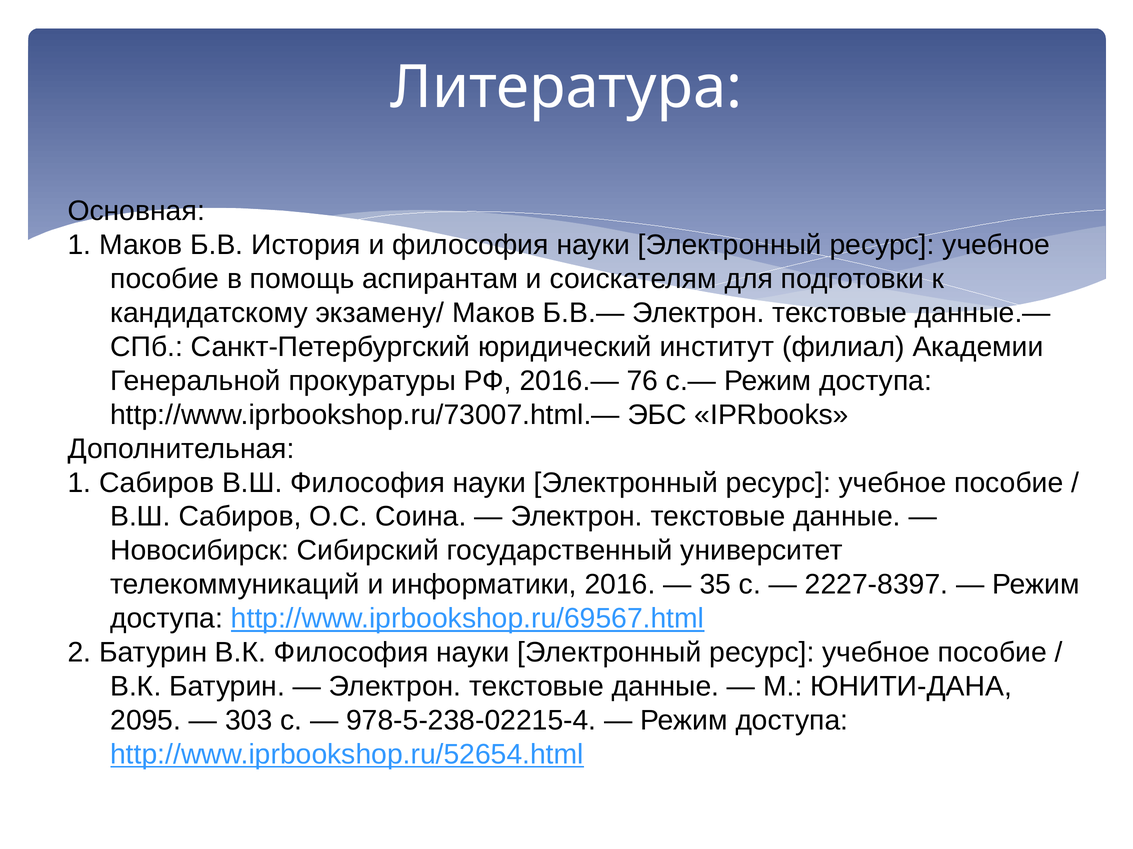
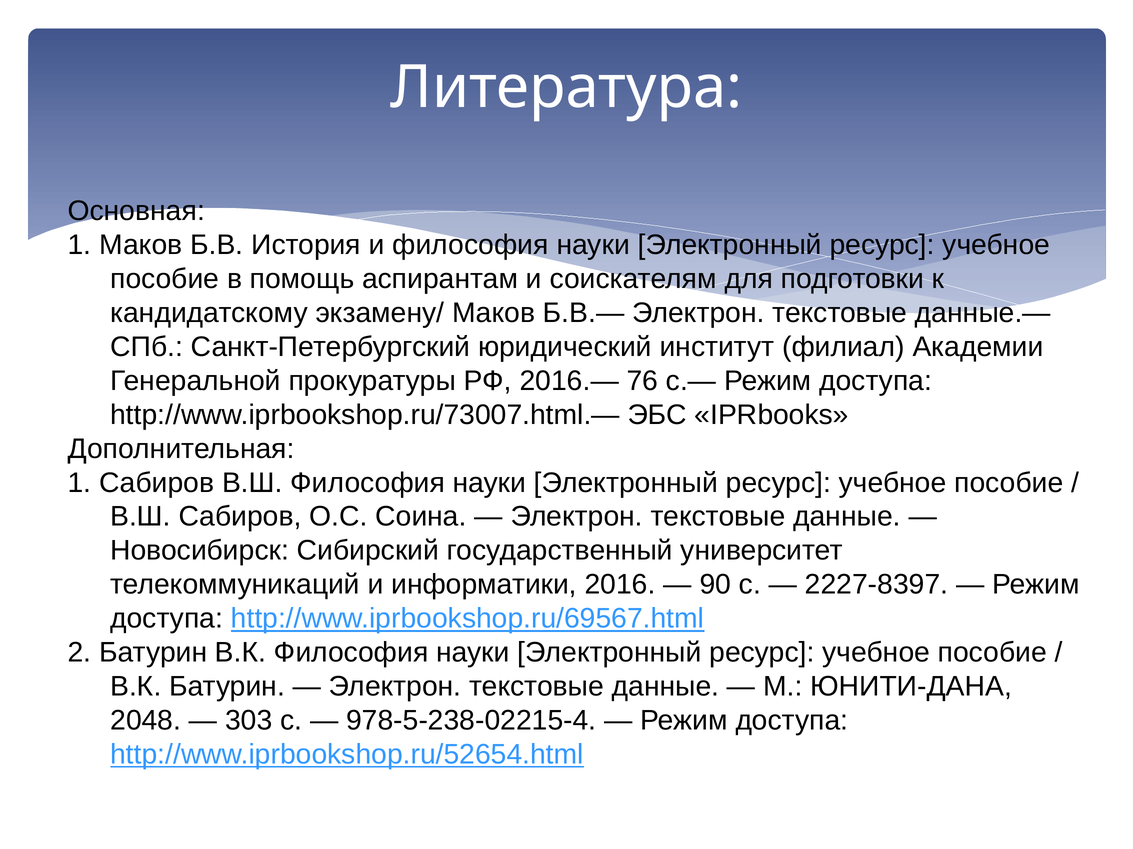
35: 35 -> 90 (715, 585)
2095: 2095 -> 2048 (146, 721)
